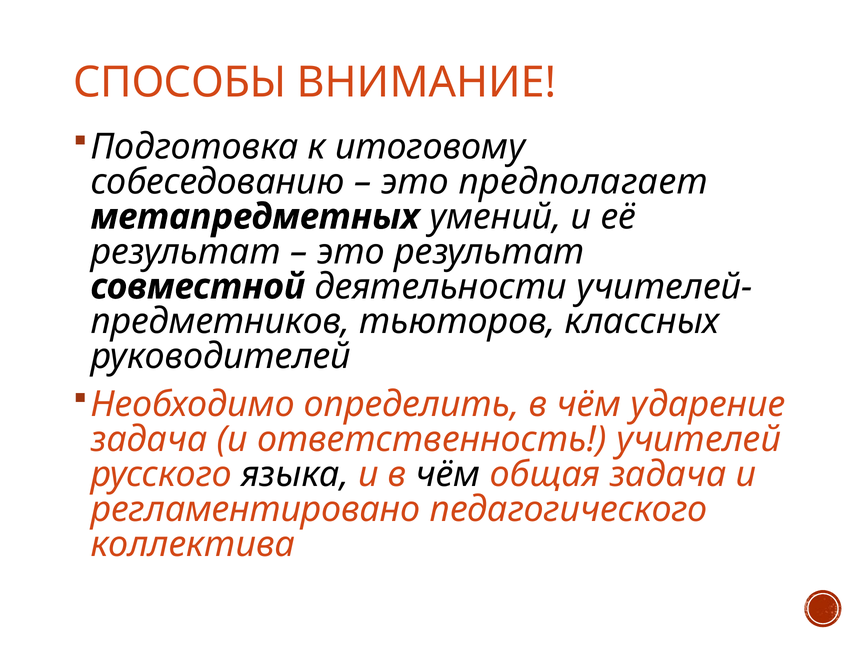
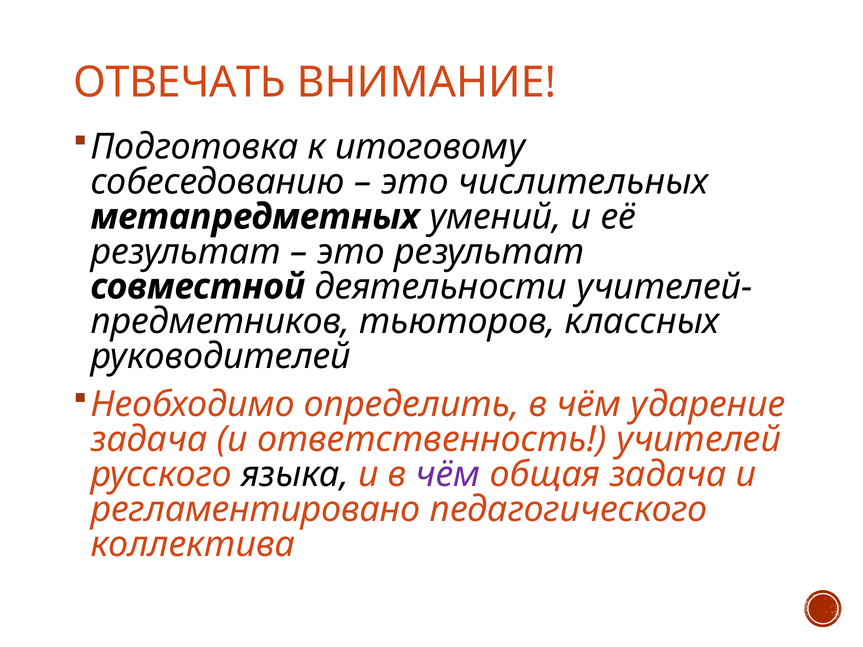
СПОСОБЫ: СПОСОБЫ -> ОТВЕЧАТЬ (180, 82)
предполагает: предполагает -> числительных (583, 182)
чём colour: black -> purple (448, 475)
